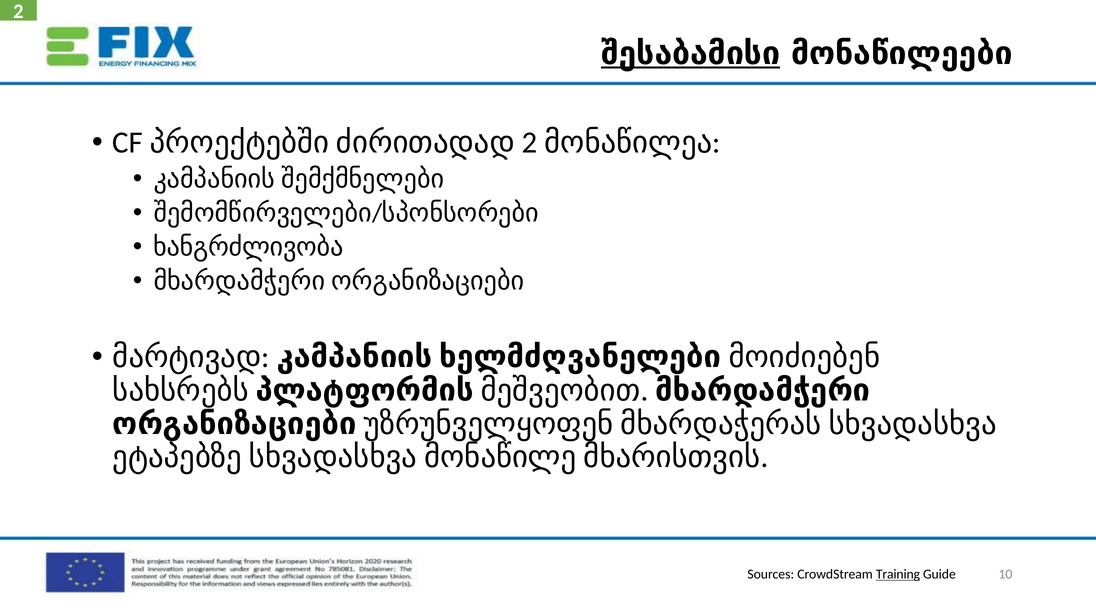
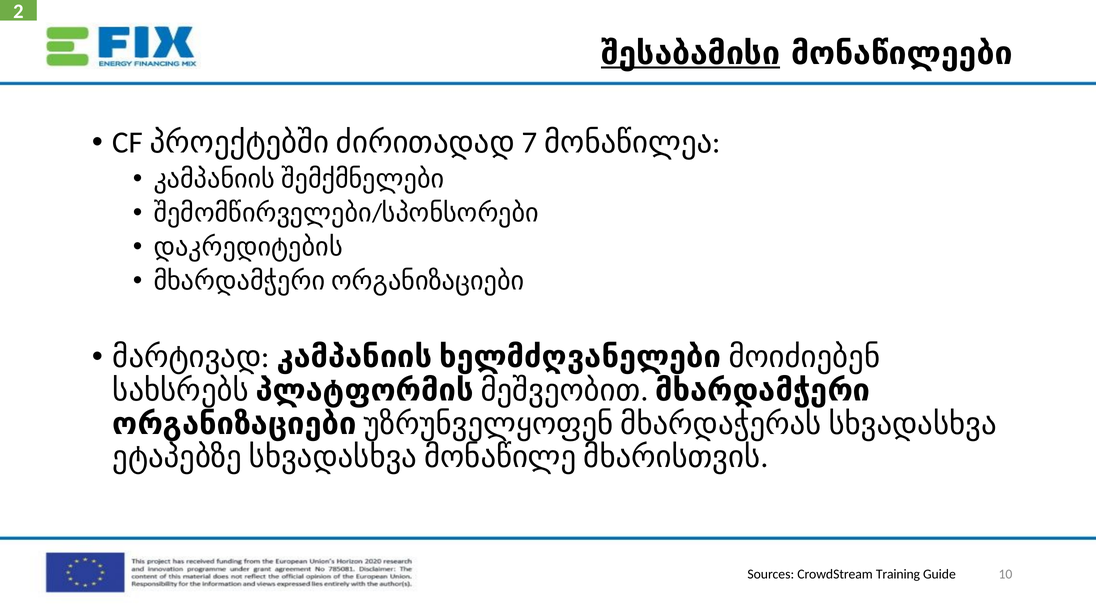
CF 2: 2 -> 7 (530, 143)
ხანგრძლივობა: ხანგრძლივობა -> დაკრედიტების (248, 247)
Training underline: present -> none (898, 575)
